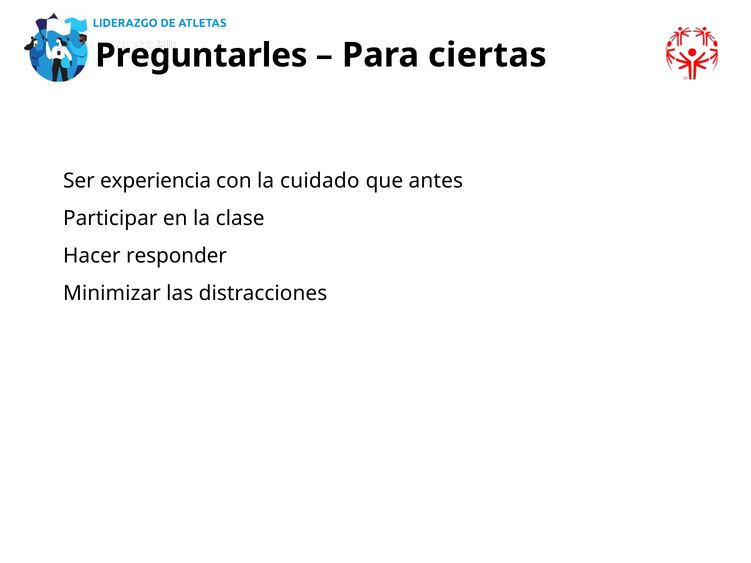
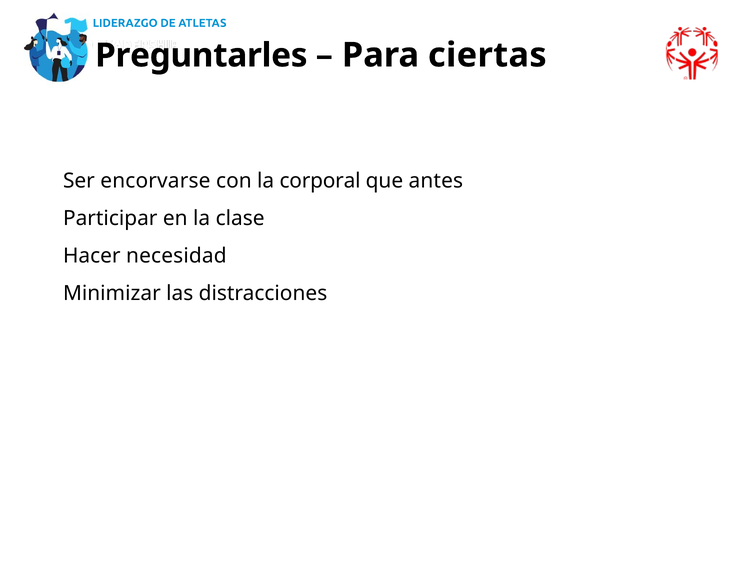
experiencia: experiencia -> encorvarse (155, 181)
cuidado: cuidado -> corporal (320, 181)
responder: responder -> necesidad (176, 256)
